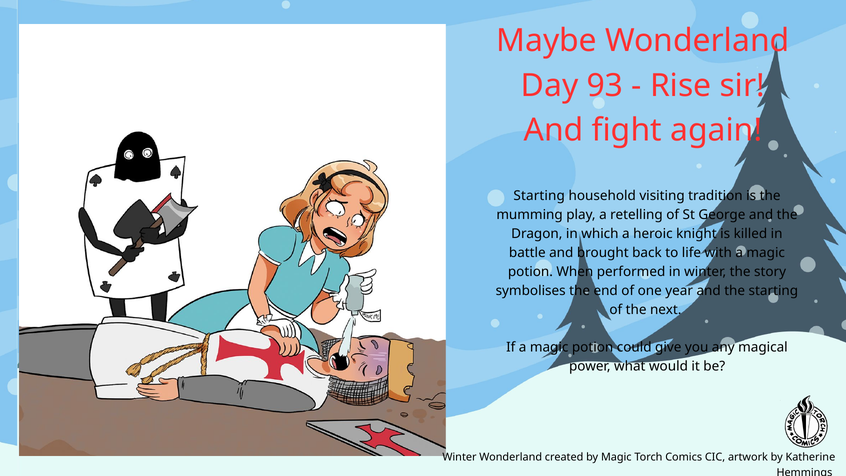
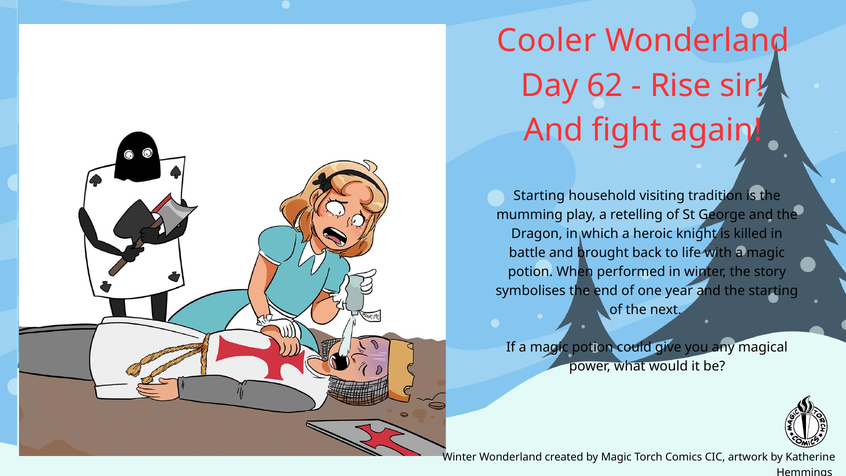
Maybe: Maybe -> Cooler (546, 41)
93: 93 -> 62 (605, 86)
